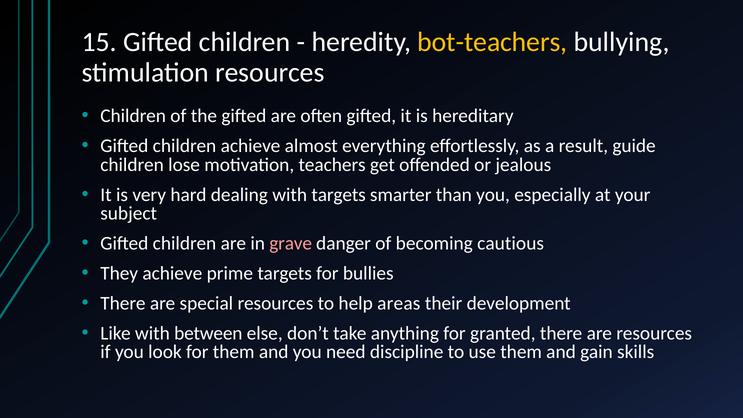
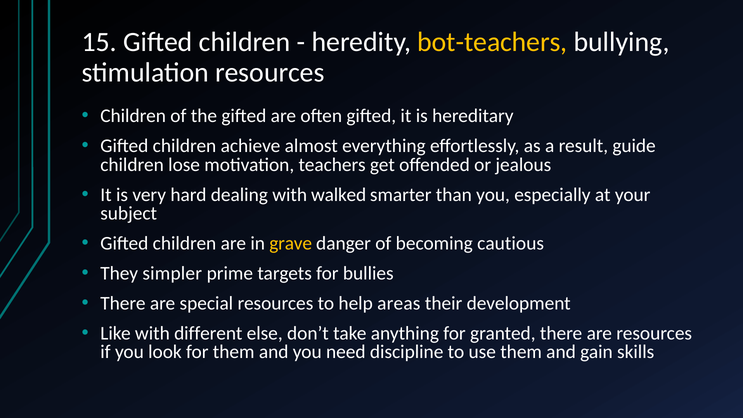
with targets: targets -> walked (339, 195)
grave colour: pink -> yellow (291, 244)
They achieve: achieve -> simpler (172, 273)
between: between -> different (208, 333)
